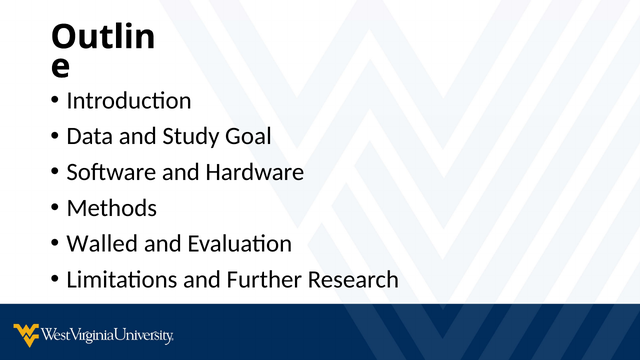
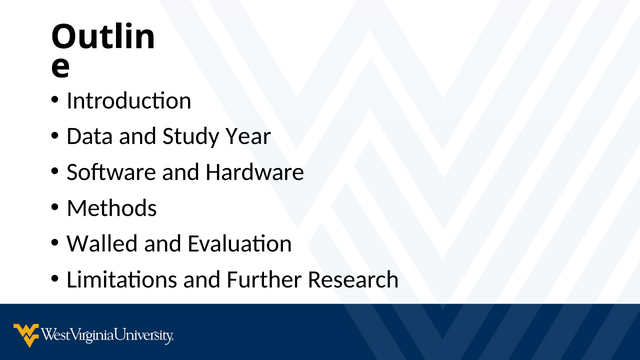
Goal: Goal -> Year (248, 136)
